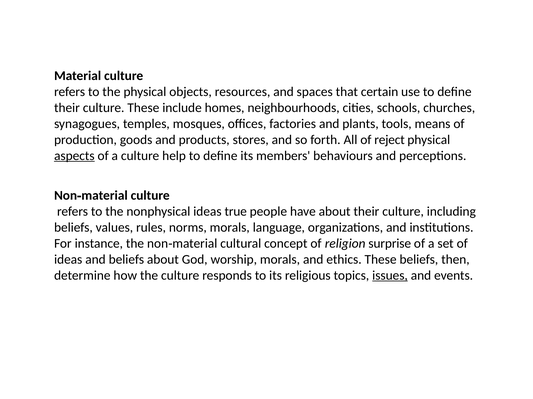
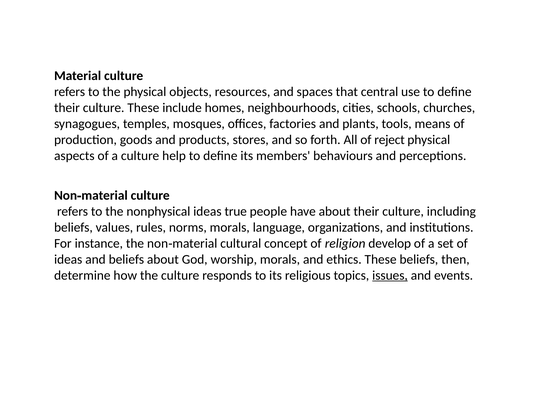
certain: certain -> central (380, 92)
aspects underline: present -> none (74, 156)
surprise: surprise -> develop (390, 244)
